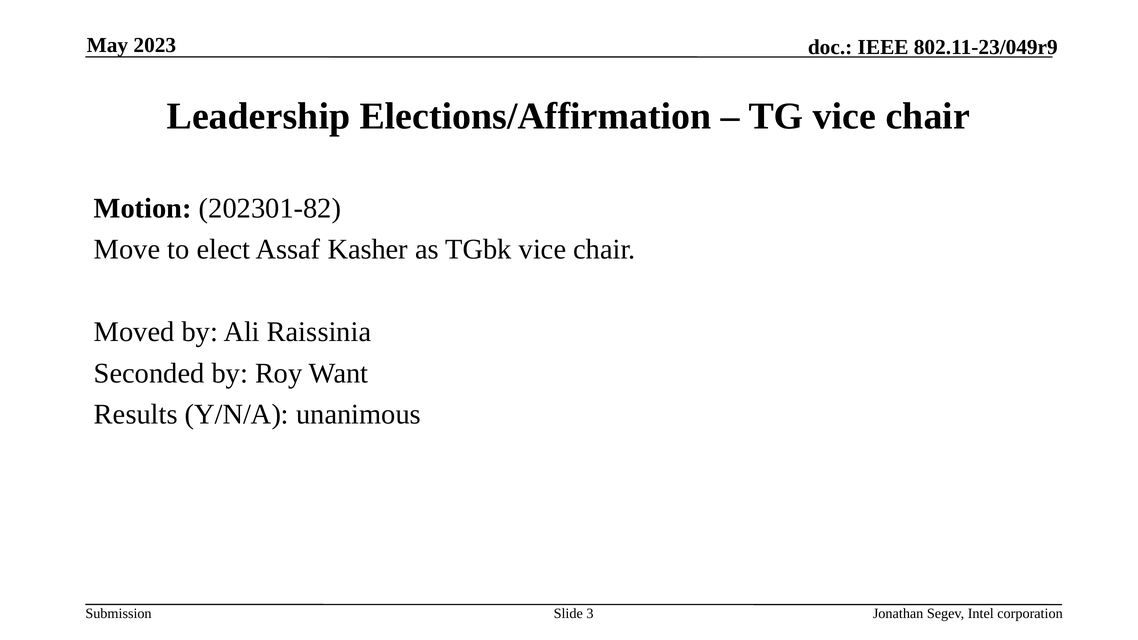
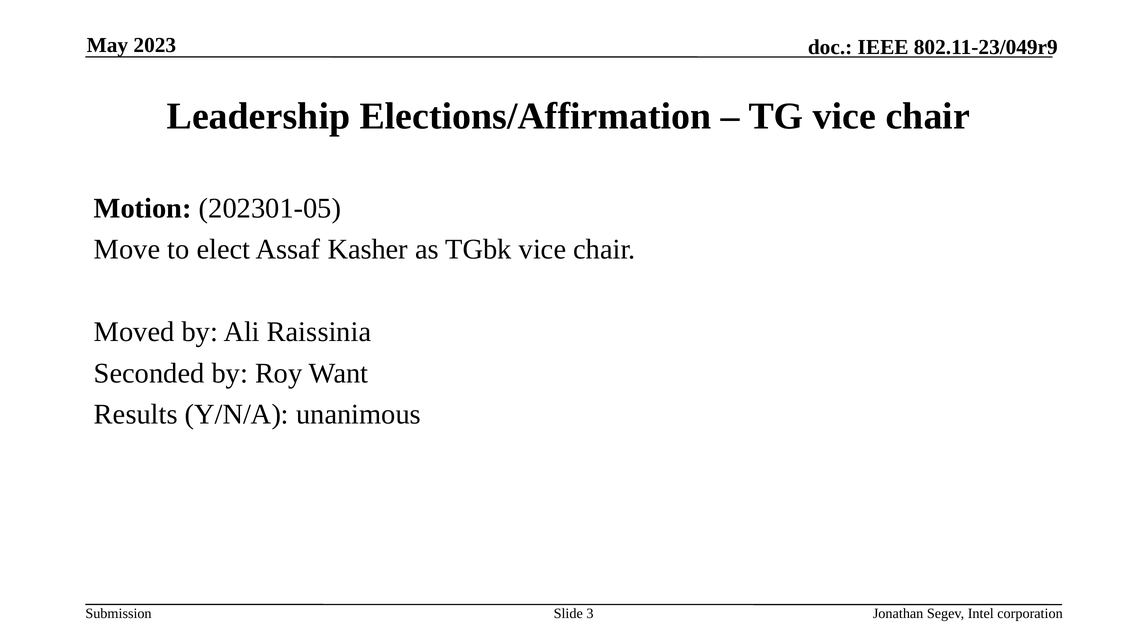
202301-82: 202301-82 -> 202301-05 (270, 208)
